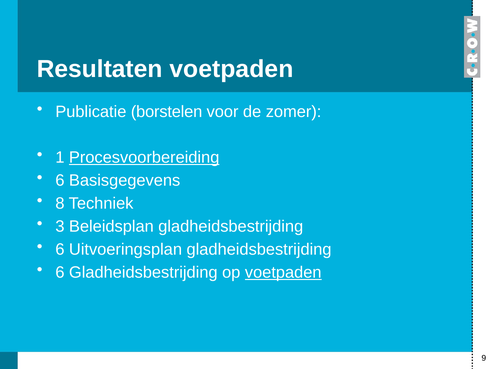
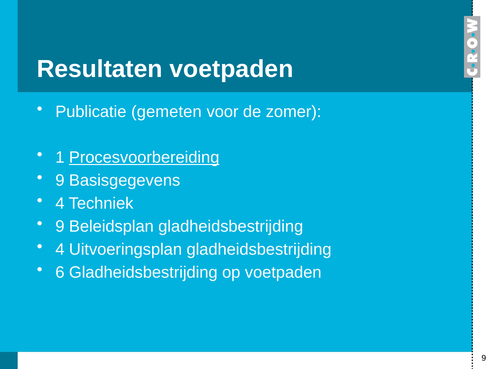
borstelen: borstelen -> gemeten (166, 112)
6: 6 -> 9 (60, 180)
8: 8 -> 4 (60, 203)
3: 3 -> 9 (60, 226)
6: 6 -> 4 (60, 249)
voetpaden underline: present -> none (283, 272)
